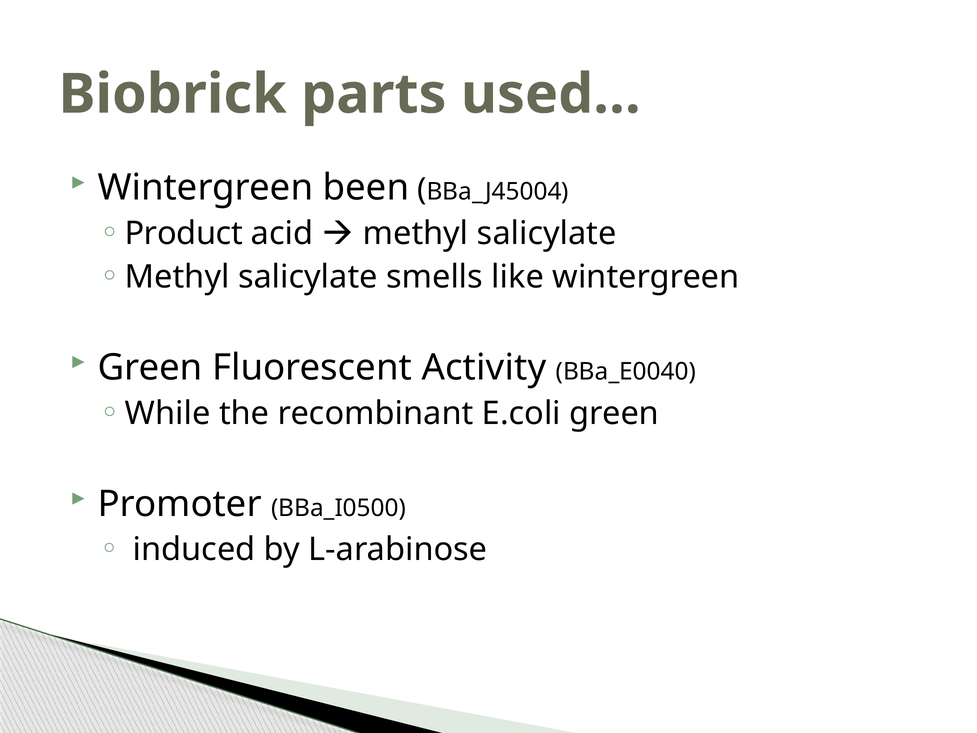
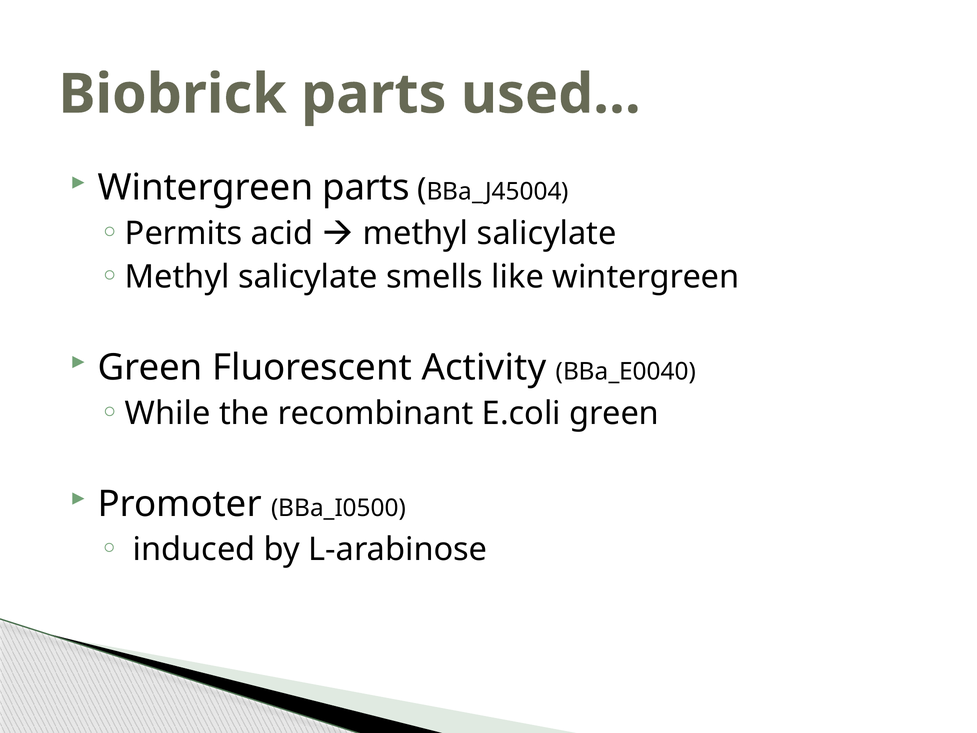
Wintergreen been: been -> parts (366, 188)
Product: Product -> Permits (184, 233)
